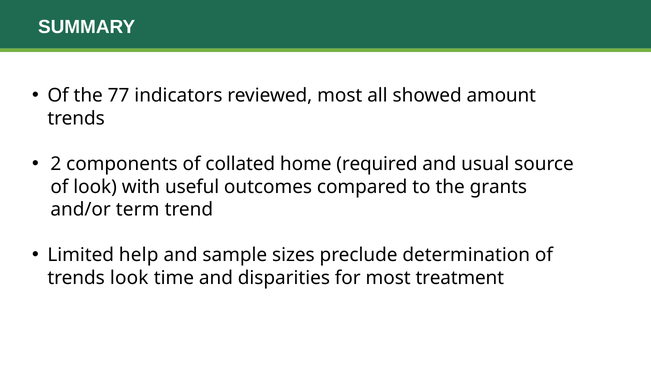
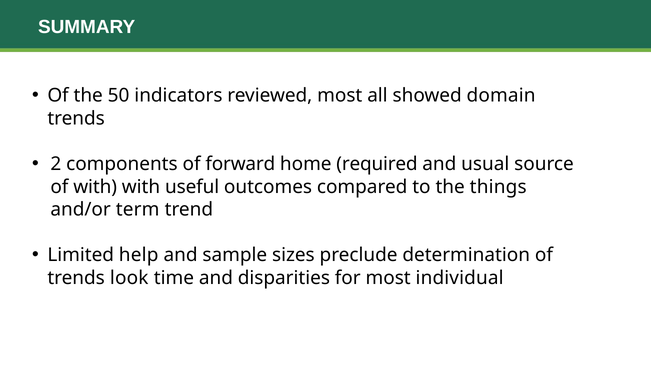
77: 77 -> 50 (119, 96)
amount: amount -> domain (501, 96)
collated: collated -> forward (240, 164)
of look: look -> with (95, 187)
grants: grants -> things (498, 187)
treatment: treatment -> individual (460, 278)
